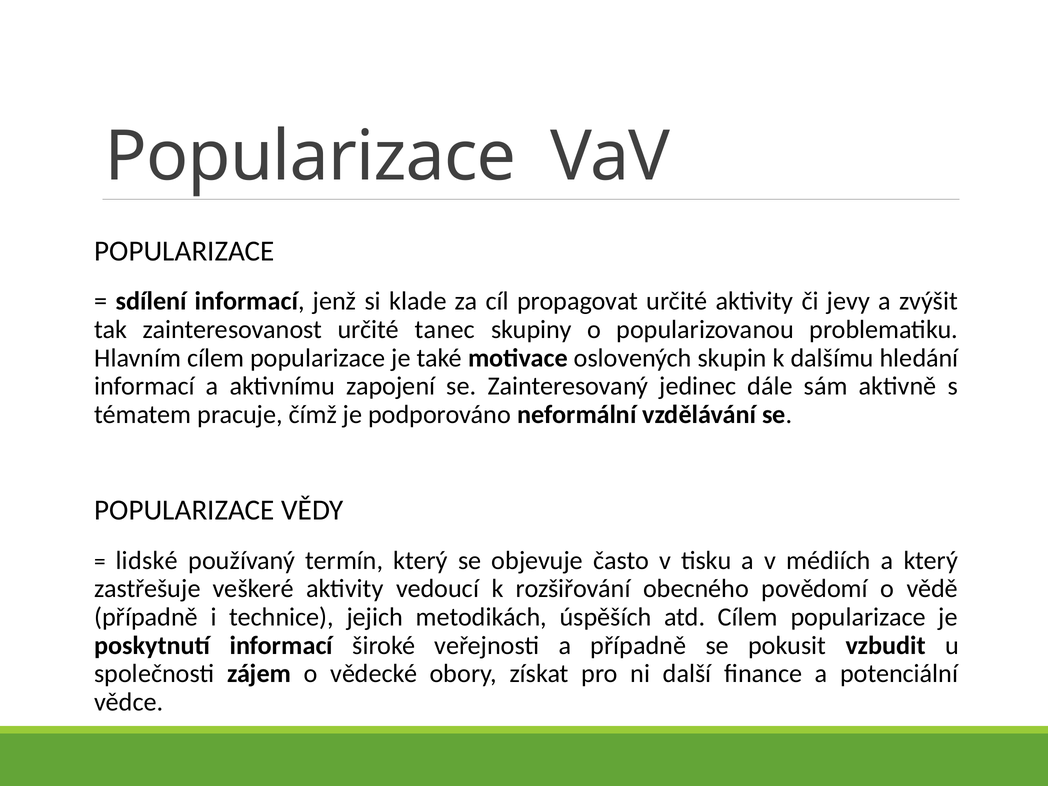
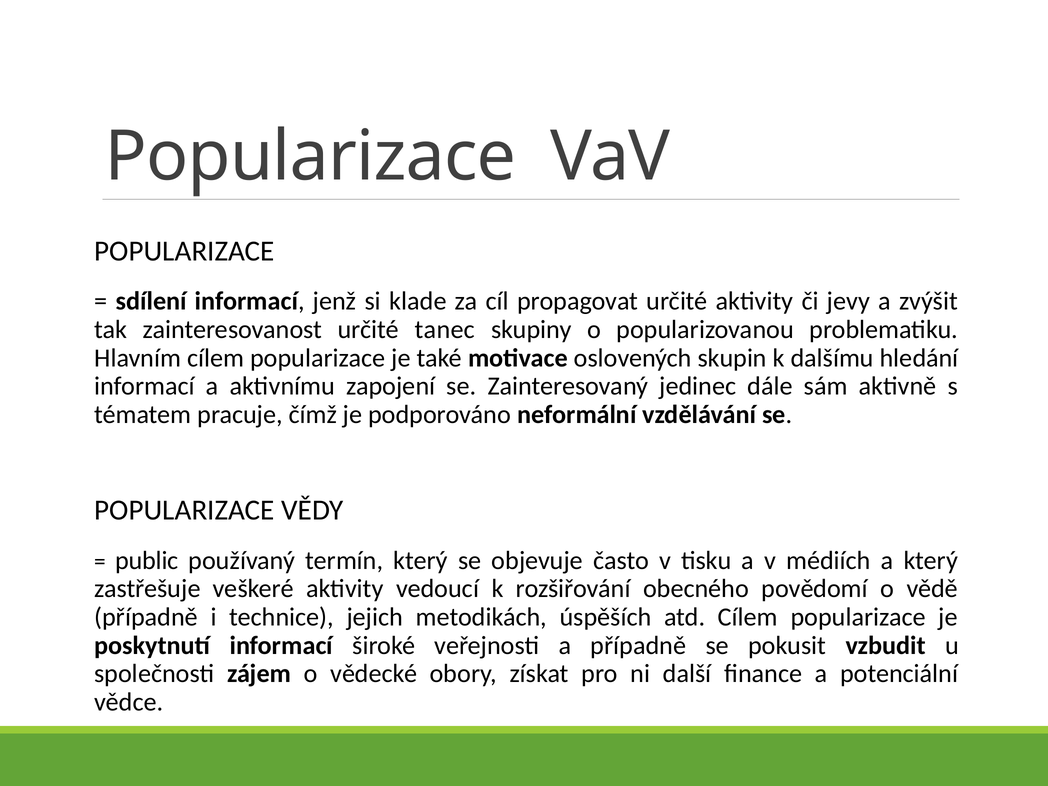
lidské: lidské -> public (147, 561)
